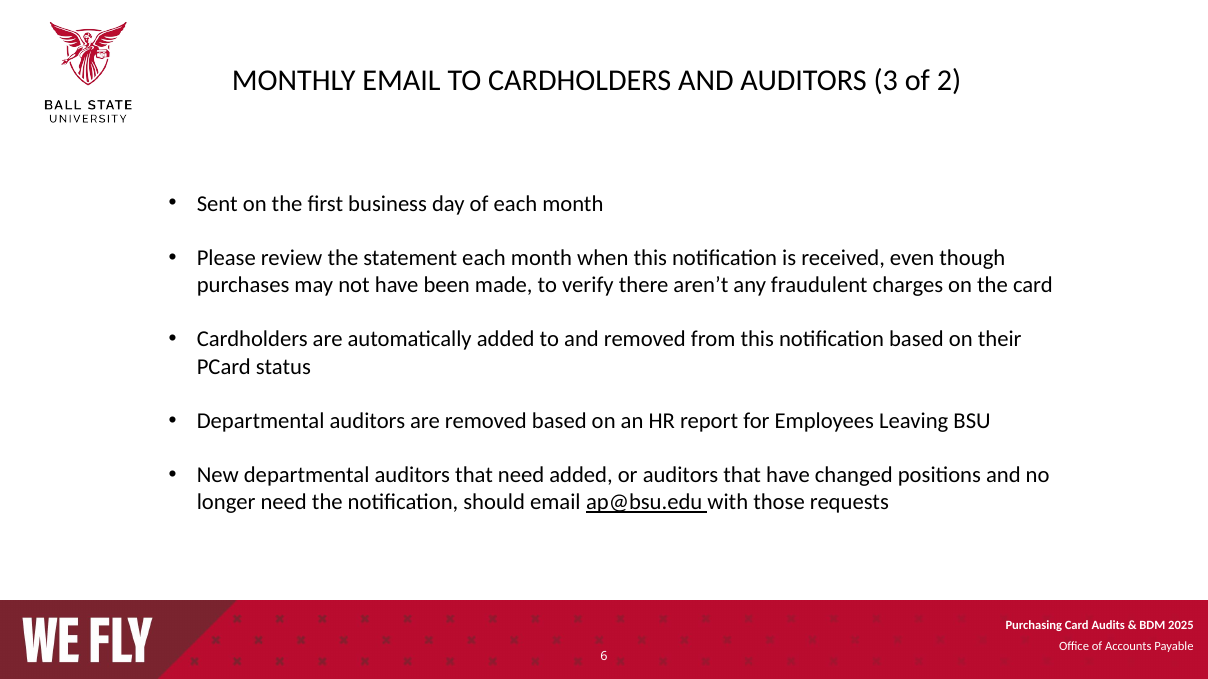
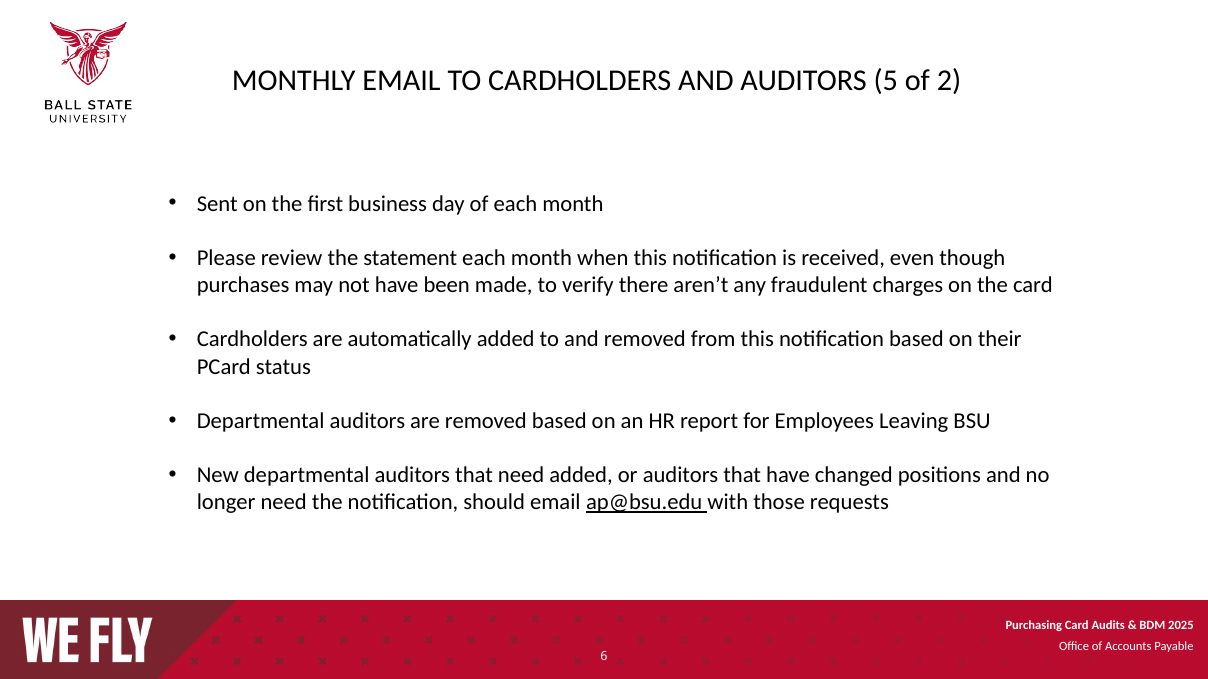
3: 3 -> 5 (886, 81)
